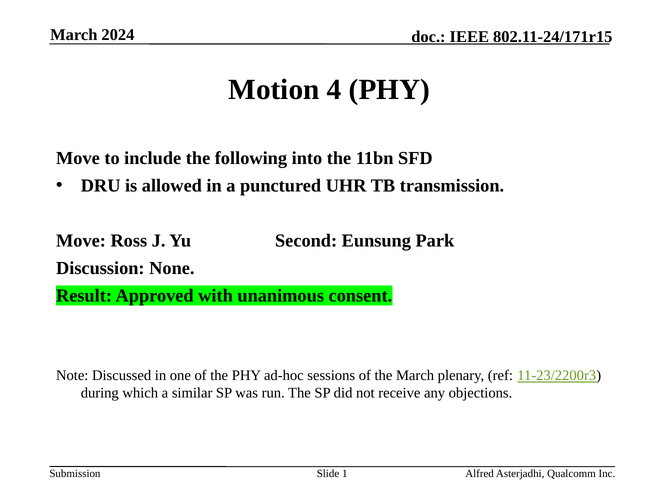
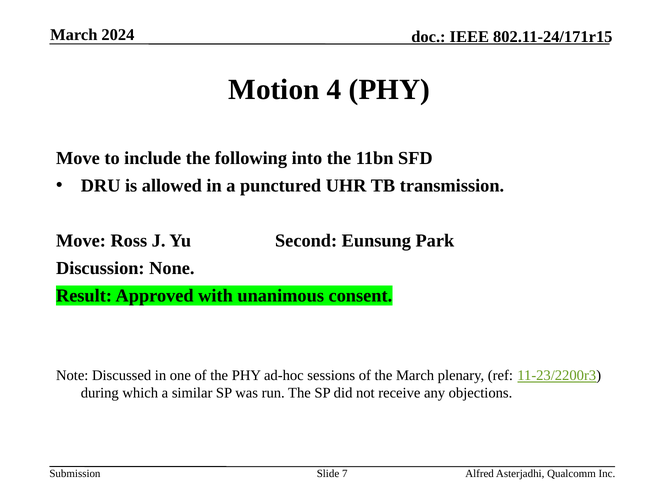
1: 1 -> 7 (345, 474)
